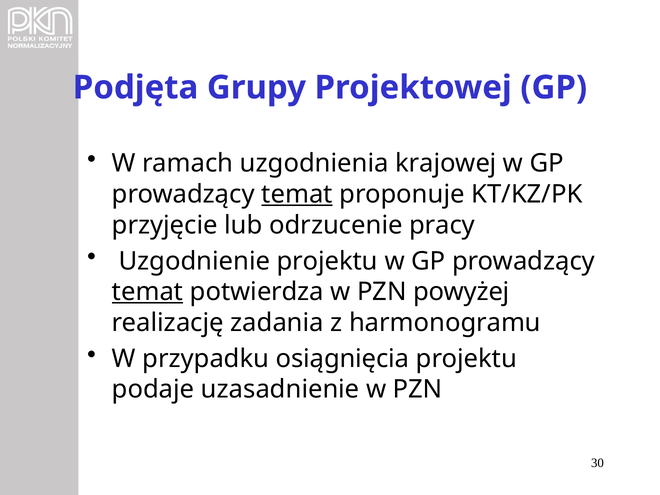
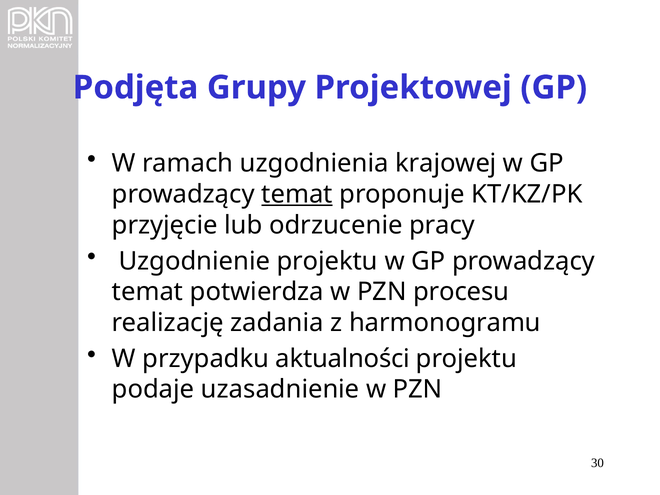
temat underline: present -> none (148, 292)
powyżej: powyżej -> procesu (461, 292)
osiągnięcia: osiągnięcia -> aktualności (343, 359)
